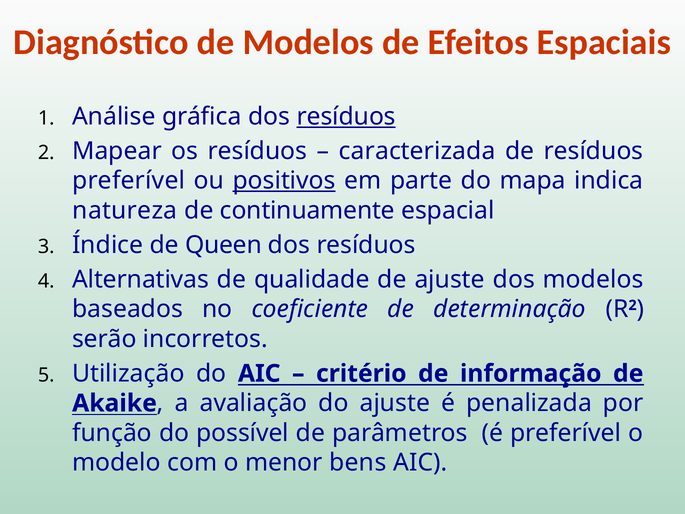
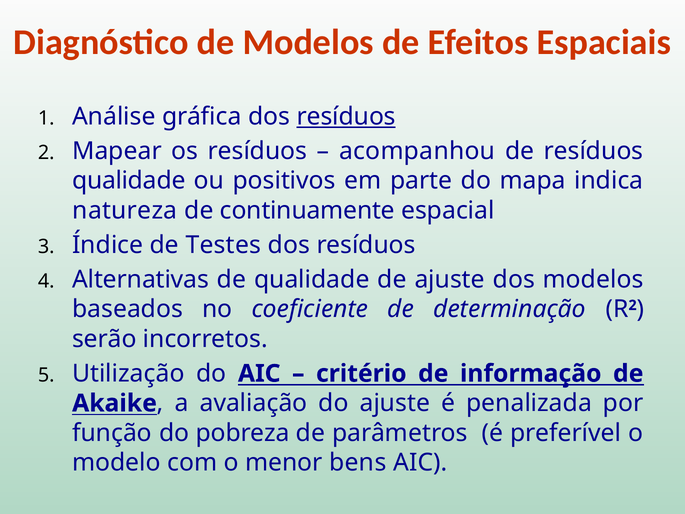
caracterizada: caracterizada -> acompanhou (417, 151)
preferível: preferível -> qualidade (129, 181)
positivos underline: present -> none (284, 181)
Queen: Queen -> Testes (223, 245)
possível: possível -> pobreza (243, 433)
